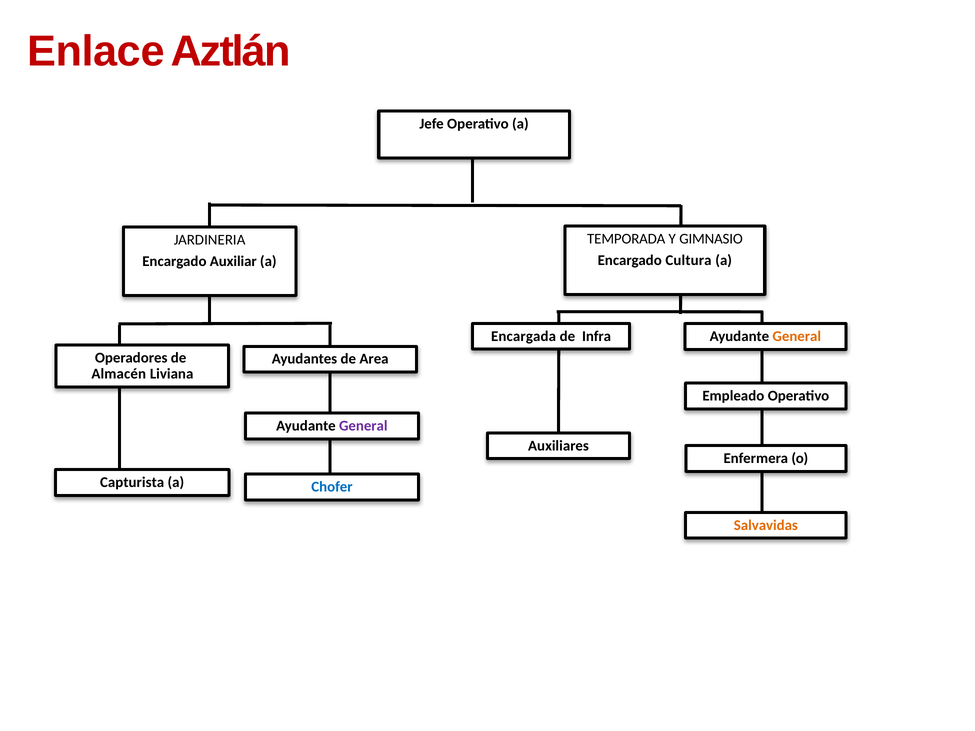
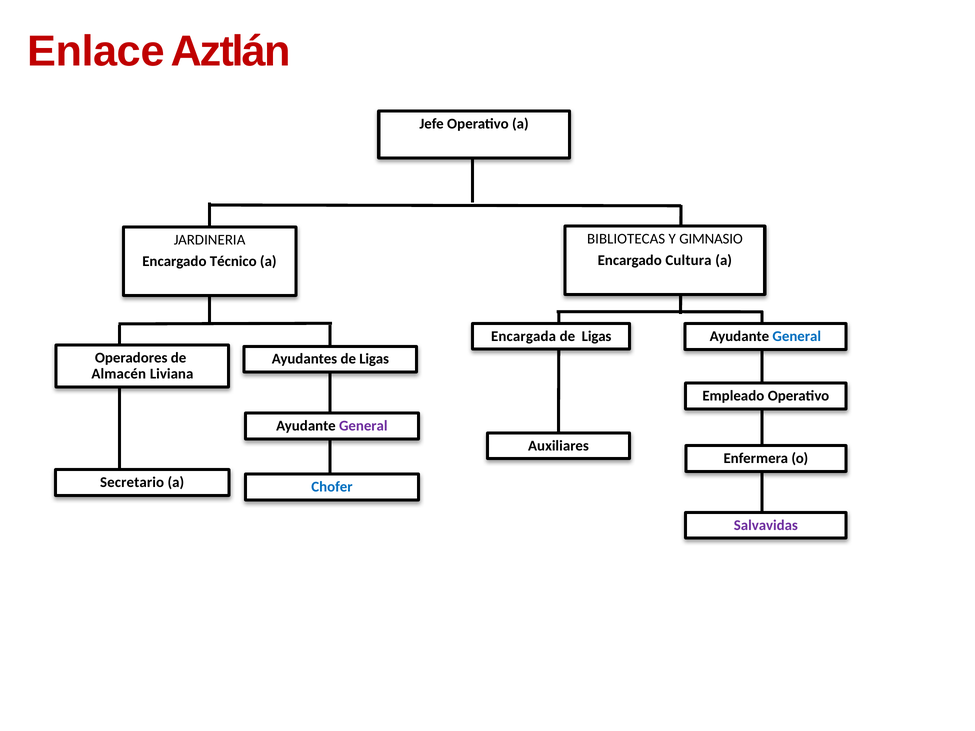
TEMPORADA: TEMPORADA -> BIBLIOTECAS (626, 239)
Auxiliar: Auxiliar -> Técnico (233, 261)
Infra: Infra -> Ligas (597, 336)
General colour: orange -> blue (797, 337)
Ayudantes de Area: Area -> Ligas (374, 359)
Capturista: Capturista -> Secretario (132, 483)
Salvavidas colour: orange -> purple (766, 525)
